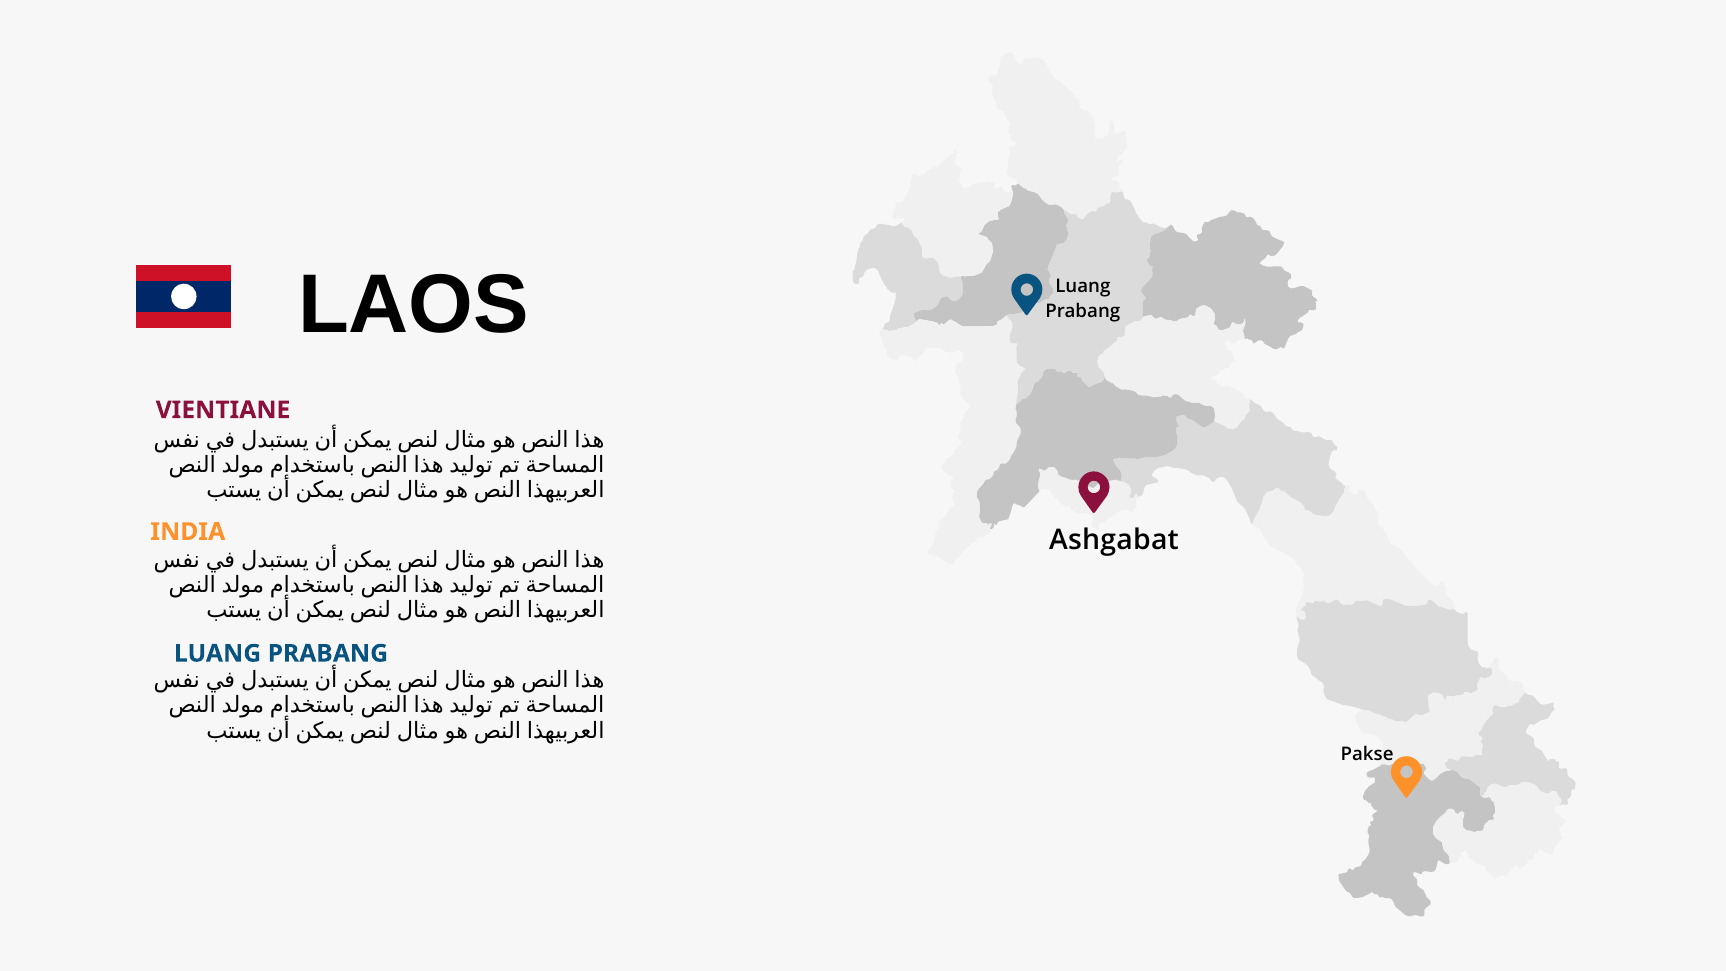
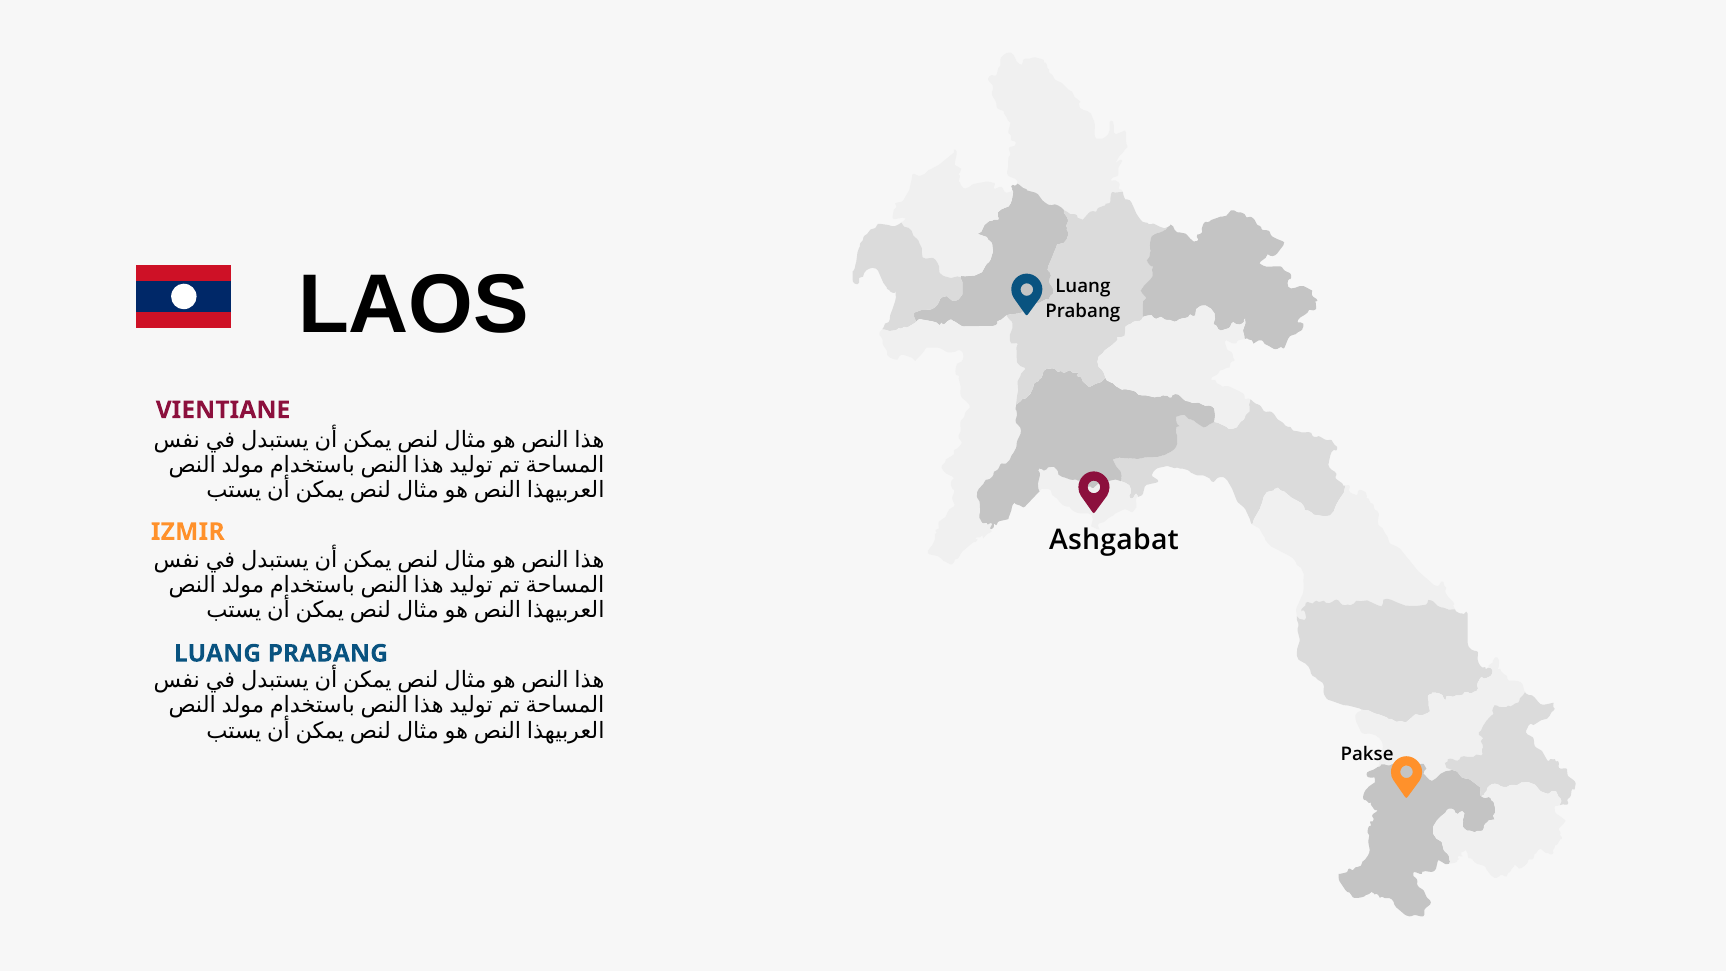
INDIA: INDIA -> IZMIR (188, 532)
